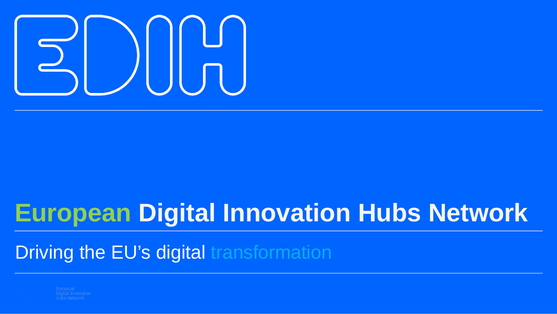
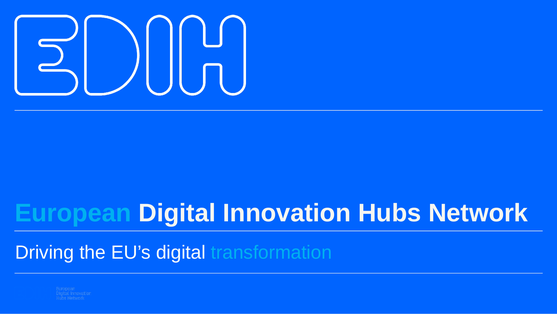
European colour: light green -> light blue (73, 213)
